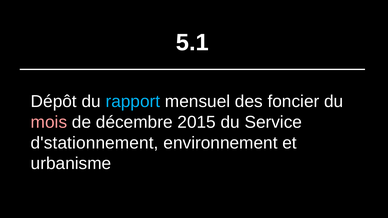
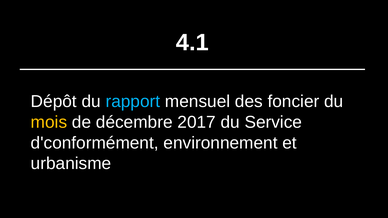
5.1: 5.1 -> 4.1 (192, 43)
mois colour: pink -> yellow (49, 122)
2015: 2015 -> 2017 (197, 122)
d'stationnement: d'stationnement -> d'conformément (95, 143)
